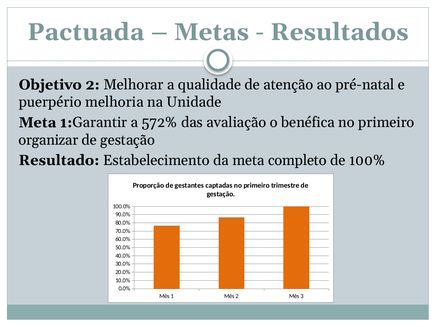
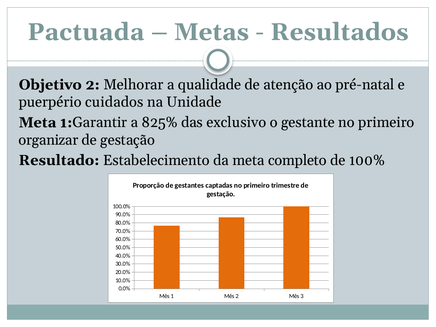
melhoria: melhoria -> cuidados (114, 102)
572%: 572% -> 825% (160, 122)
avaliação: avaliação -> exclusivo (236, 122)
benéfica: benéfica -> gestante (308, 122)
